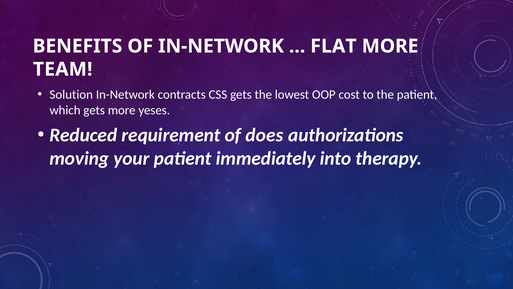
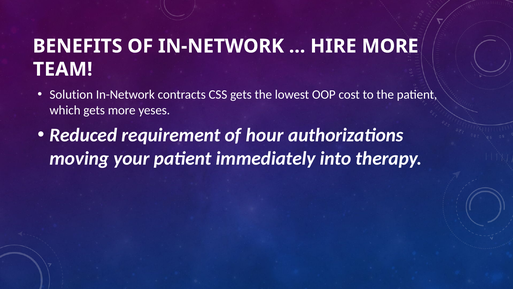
FLAT: FLAT -> HIRE (333, 46)
does: does -> hour (265, 135)
